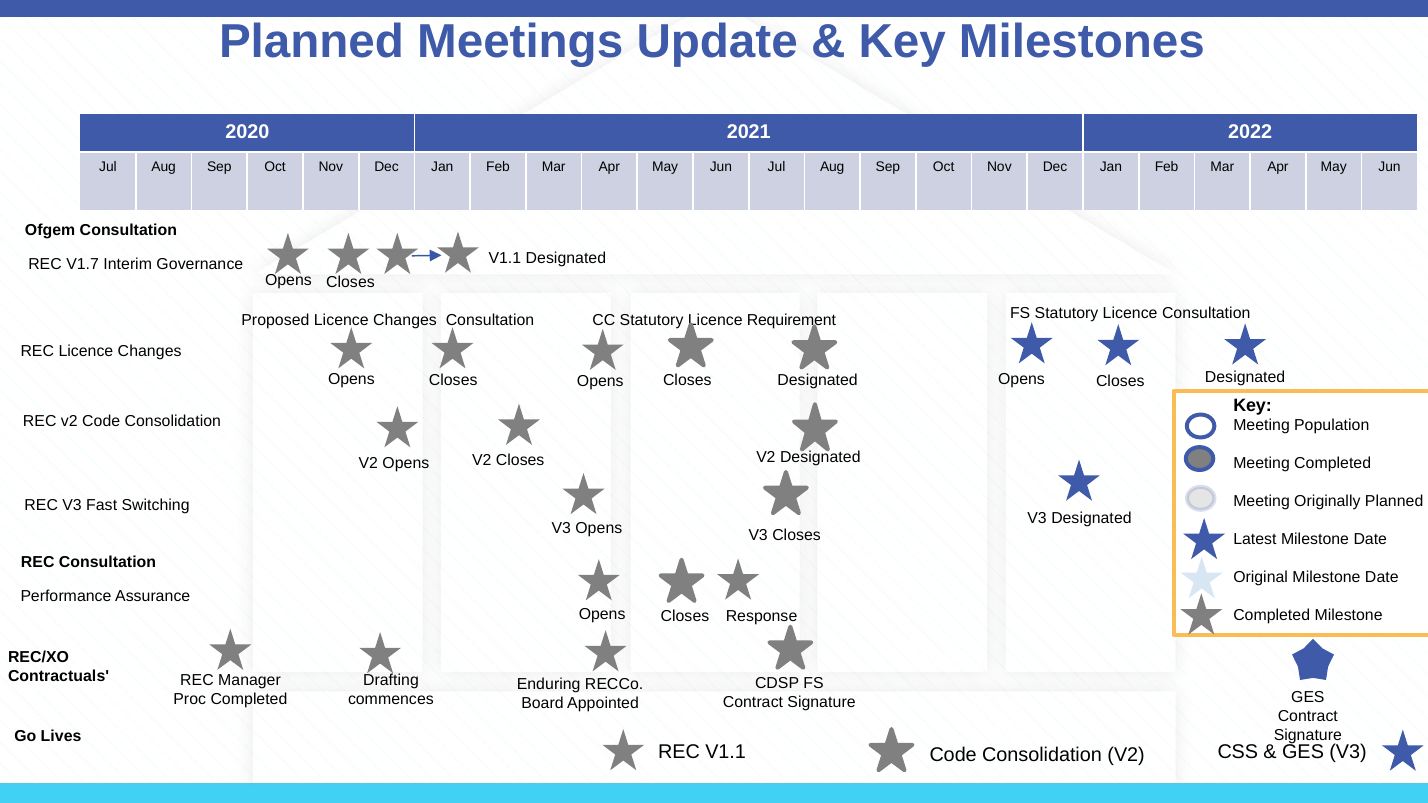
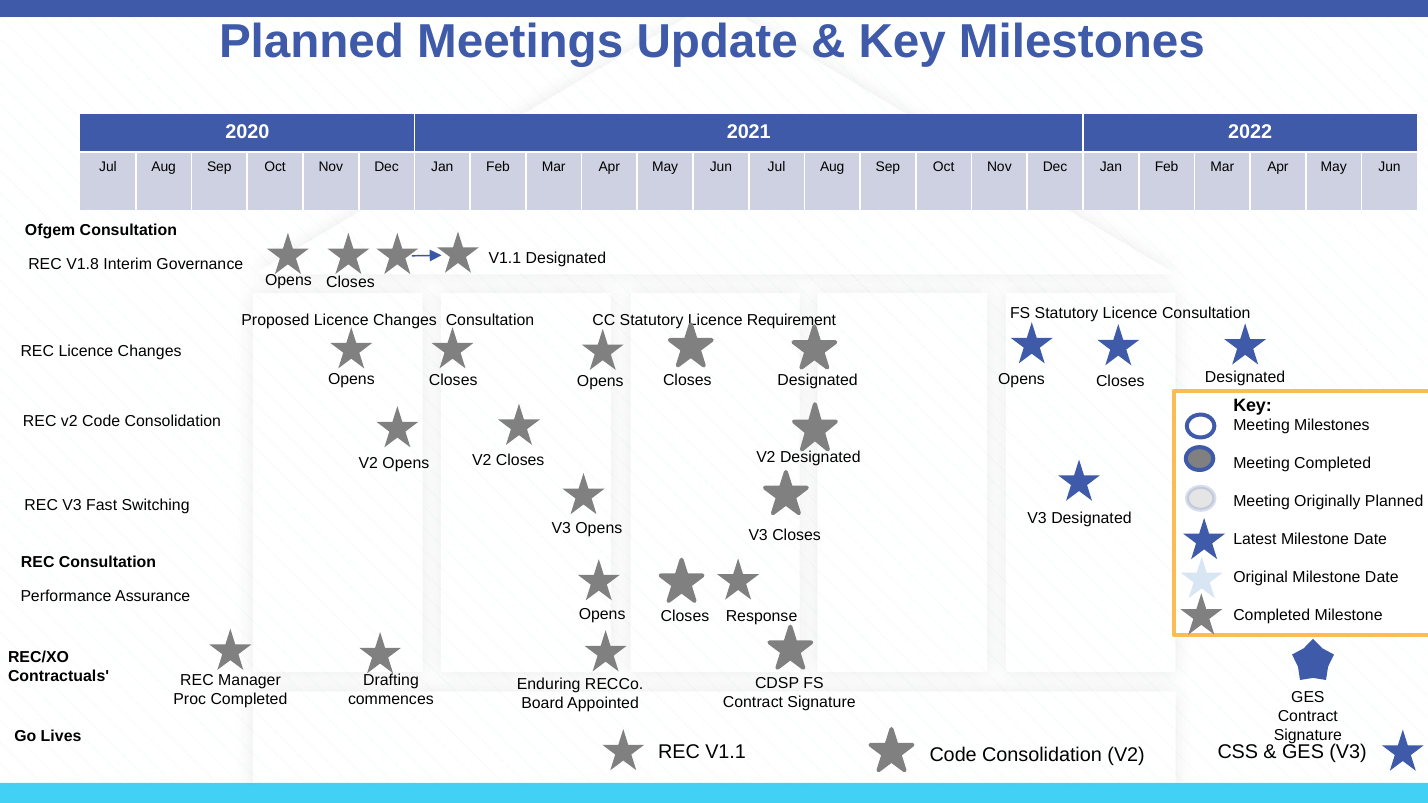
V1.7: V1.7 -> V1.8 (83, 265)
Meeting Population: Population -> Milestones (1332, 426)
